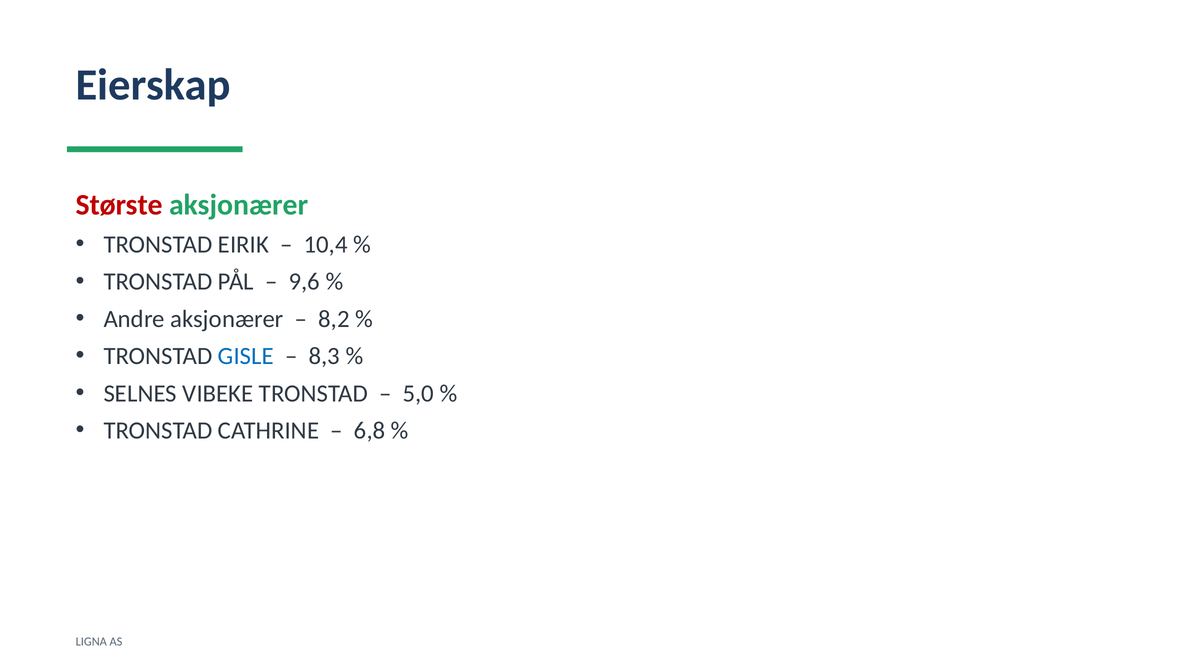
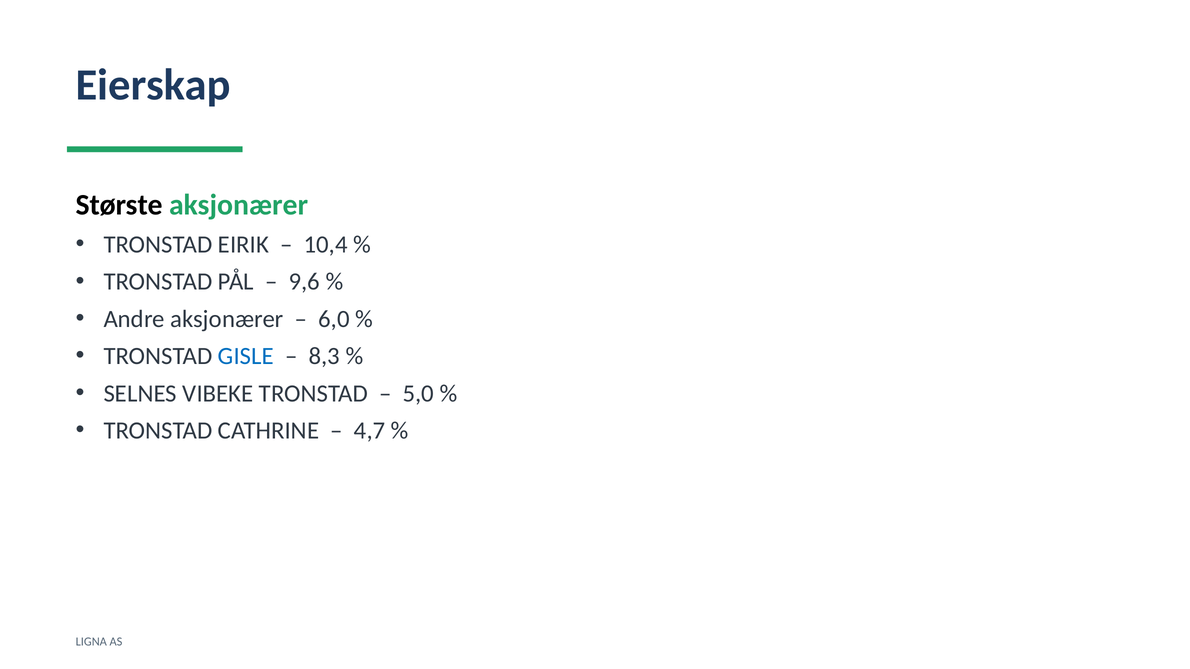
Største colour: red -> black (119, 205)
8,2: 8,2 -> 6,0 (334, 319)
6,8: 6,8 -> 4,7 (370, 431)
